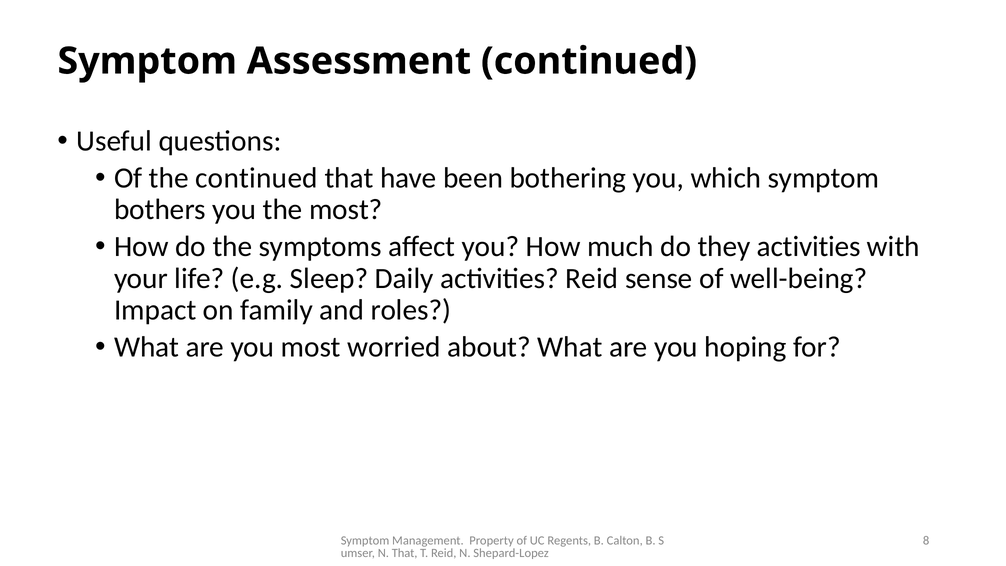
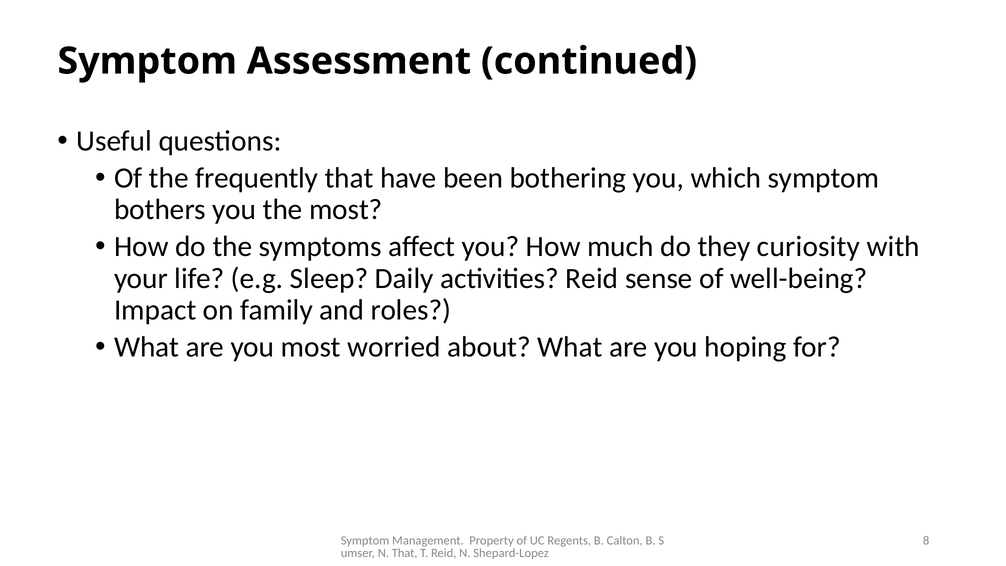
the continued: continued -> frequently (257, 178)
they activities: activities -> curiosity (809, 247)
